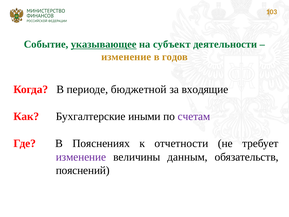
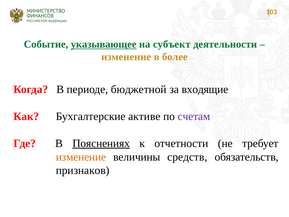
годов: годов -> более (175, 57)
иными: иными -> активе (144, 116)
Пояснениях underline: none -> present (101, 143)
изменение colour: purple -> orange (81, 157)
данным: данным -> средств (187, 157)
пояснений: пояснений -> признаков (83, 170)
